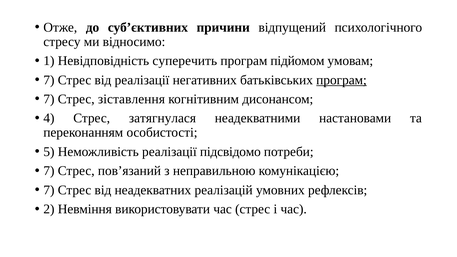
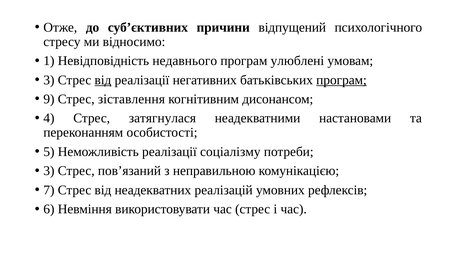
суперечить: суперечить -> недавнього (185, 61)
підйомом: підйомом -> улюблені (297, 61)
7: 7 -> 3 (49, 80)
від underline: none -> present (103, 80)
7: 7 -> 9 (49, 99)
підсвідомо: підсвідомо -> соціалізму (230, 152)
7: 7 -> 3 (49, 171)
2: 2 -> 6 (49, 209)
